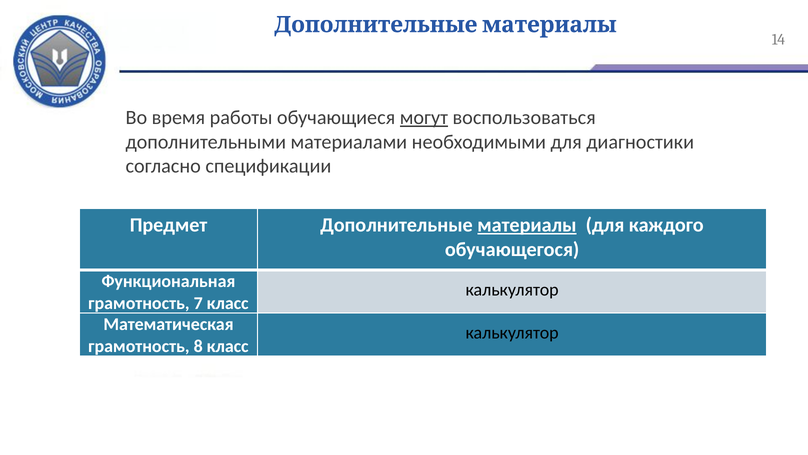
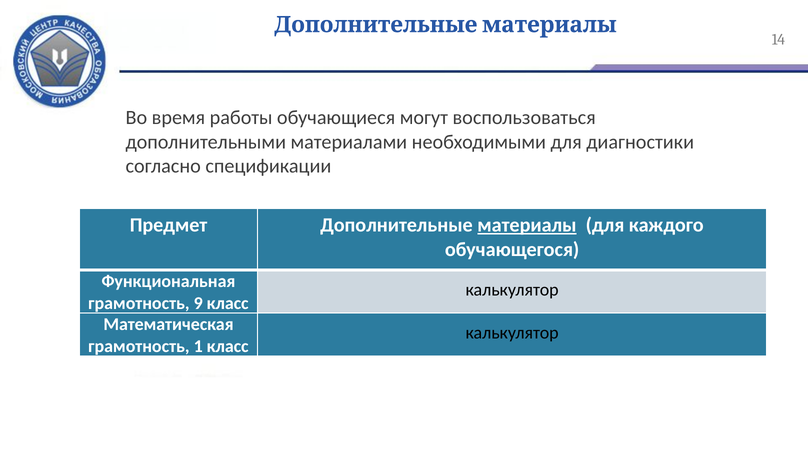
могут underline: present -> none (424, 118)
7: 7 -> 9 (198, 303)
8: 8 -> 1 (198, 346)
